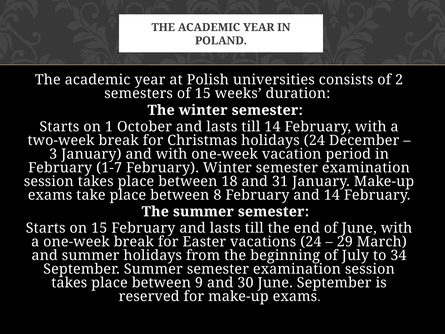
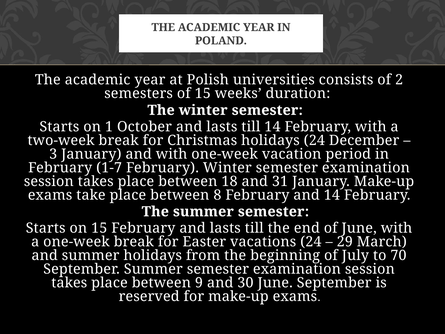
34: 34 -> 70 (398, 255)
